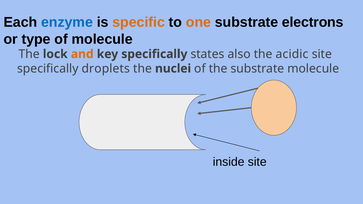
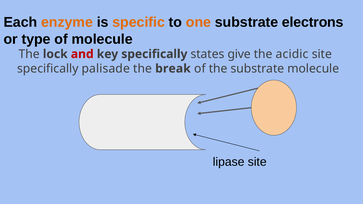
enzyme colour: blue -> orange (67, 22)
and colour: orange -> red (82, 54)
also: also -> give (239, 54)
droplets: droplets -> palisade (106, 69)
nuclei: nuclei -> break (173, 69)
inside: inside -> lipase (229, 162)
